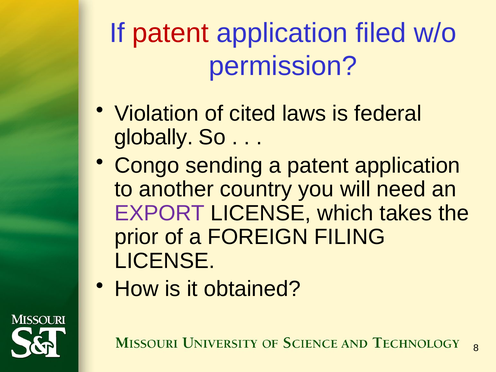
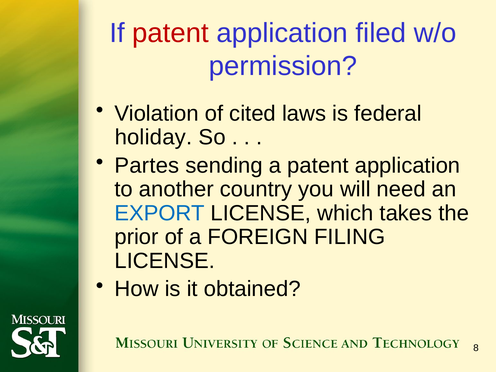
globally: globally -> holiday (153, 137)
Congo: Congo -> Partes (147, 166)
EXPORT colour: purple -> blue (160, 213)
